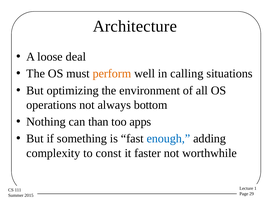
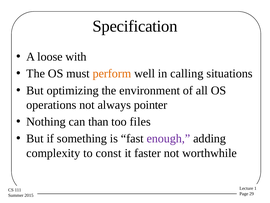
Architecture: Architecture -> Specification (135, 26)
deal: deal -> with (76, 57)
bottom: bottom -> pointer (151, 105)
apps: apps -> files (140, 121)
enough colour: blue -> purple (168, 138)
